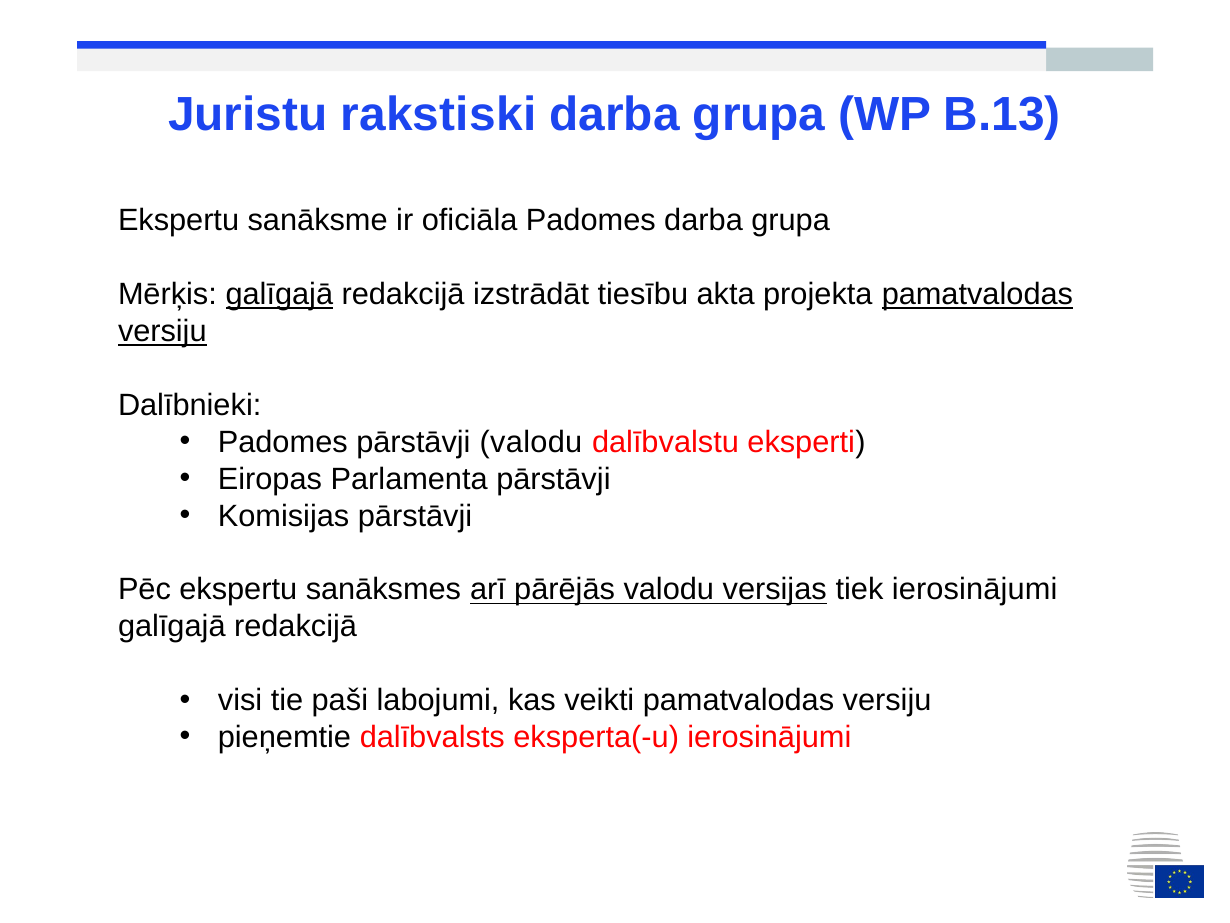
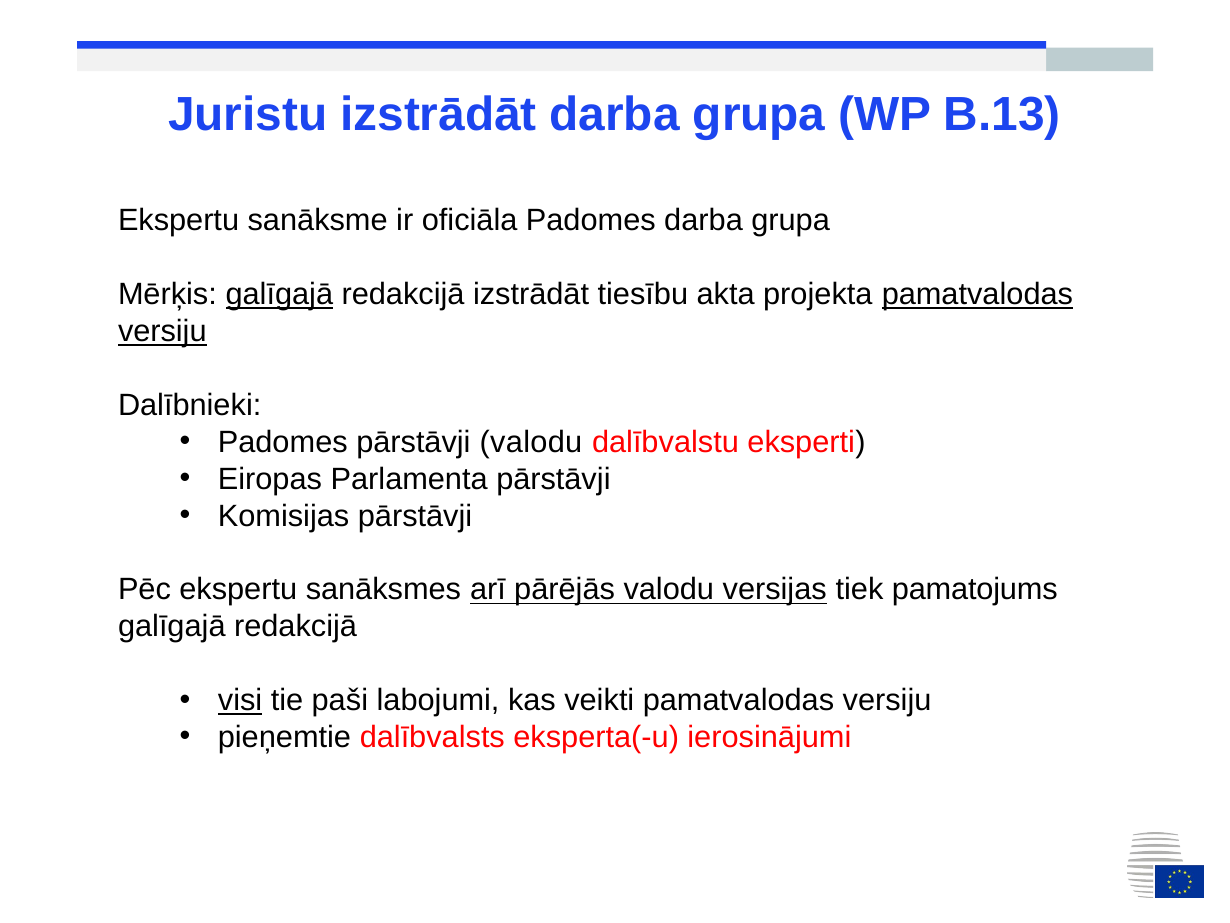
Juristu rakstiski: rakstiski -> izstrādāt (439, 115)
tiek ierosinājumi: ierosinājumi -> pamatojums (975, 589)
visi underline: none -> present (240, 700)
